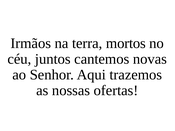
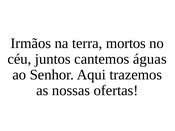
novas: novas -> águas (150, 59)
